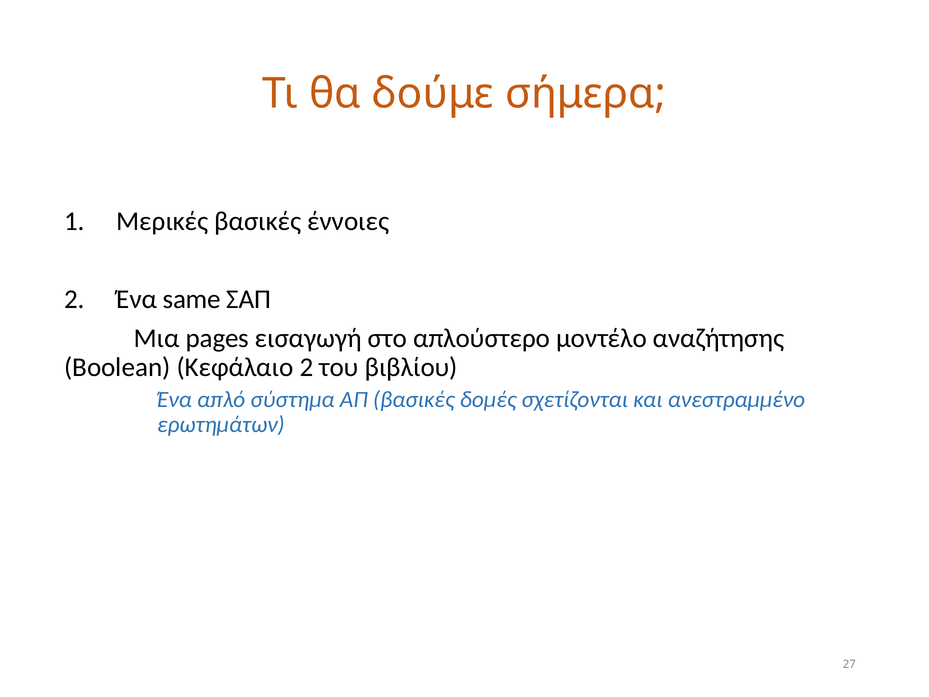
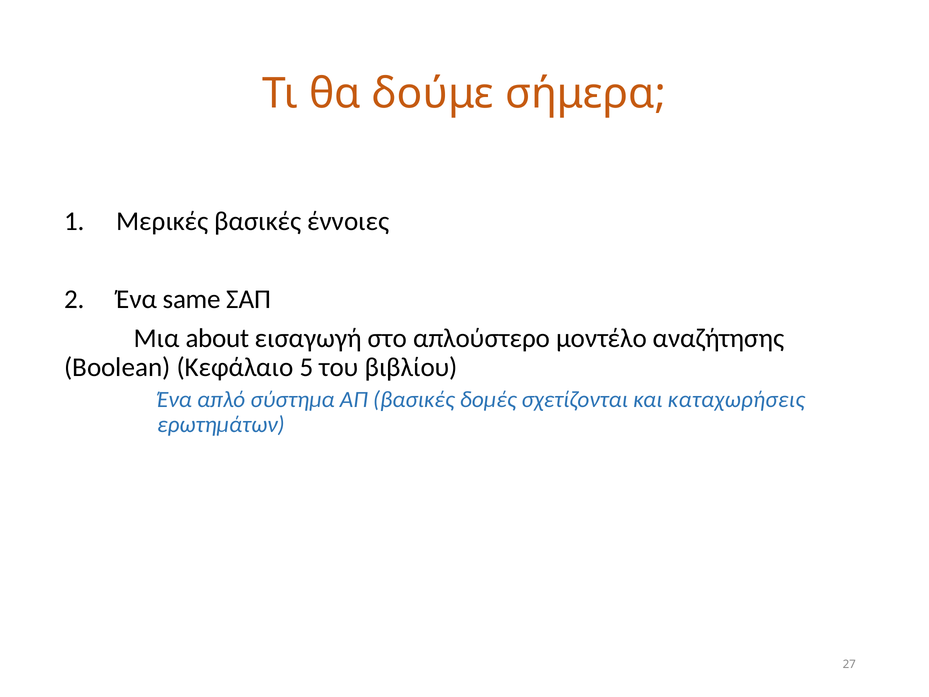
pages: pages -> about (217, 338)
Κεφάλαιο 2: 2 -> 5 (306, 367)
ανεστραμμένο: ανεστραμμένο -> καταχωρήσεις (736, 399)
